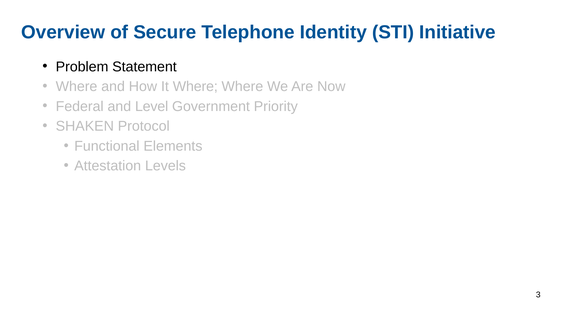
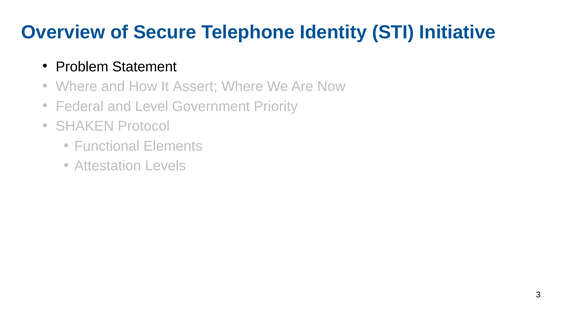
It Where: Where -> Assert (195, 86)
